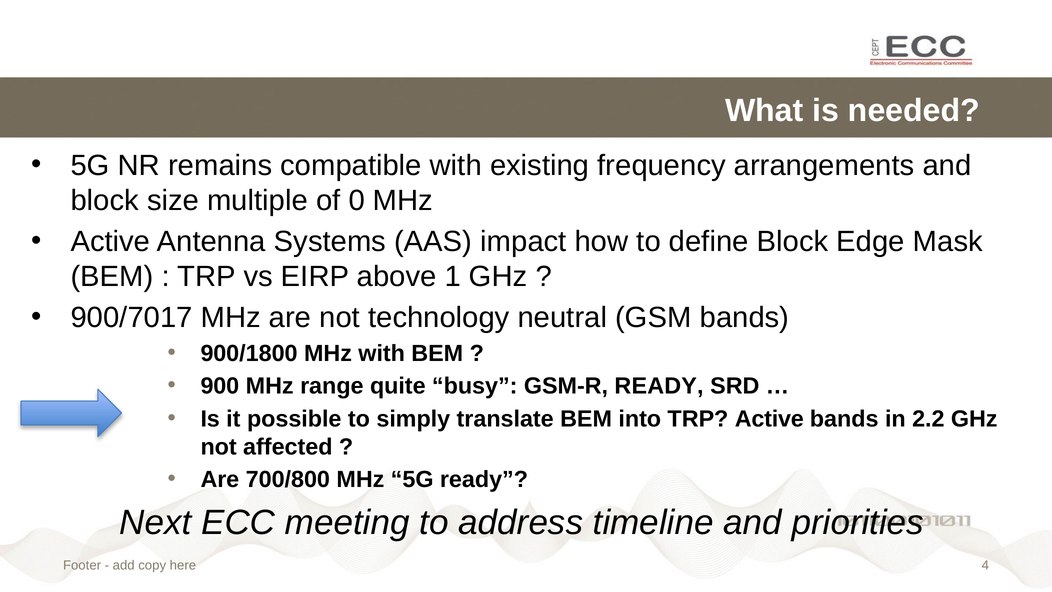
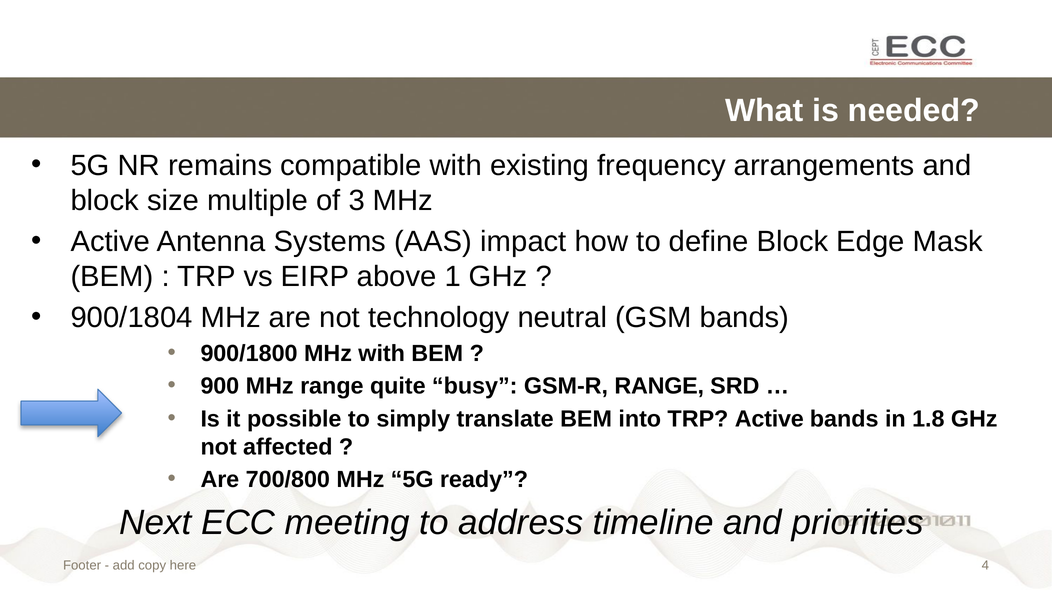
0: 0 -> 3 (357, 201)
900/7017: 900/7017 -> 900/1804 (132, 317)
GSM-R READY: READY -> RANGE (659, 386)
2.2: 2.2 -> 1.8 (928, 419)
